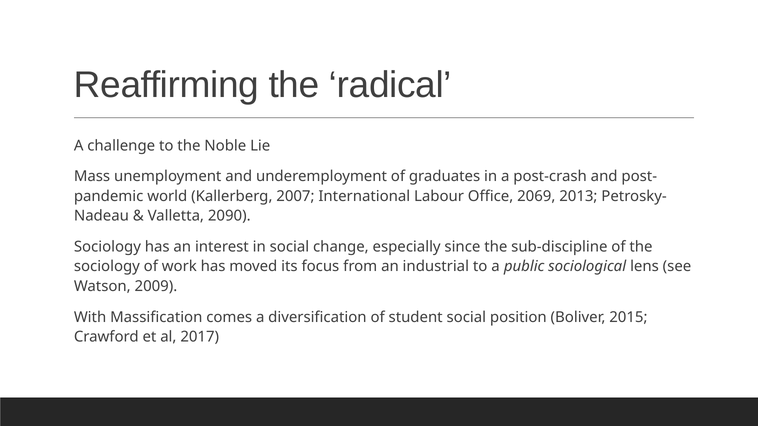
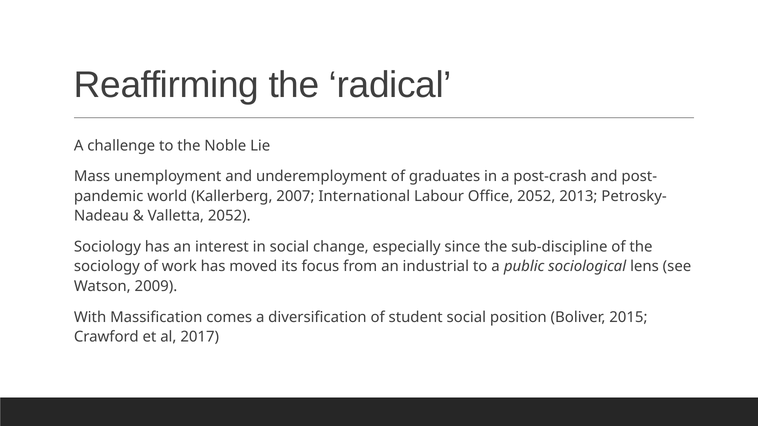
Office 2069: 2069 -> 2052 (536, 196)
Valletta 2090: 2090 -> 2052 (229, 216)
